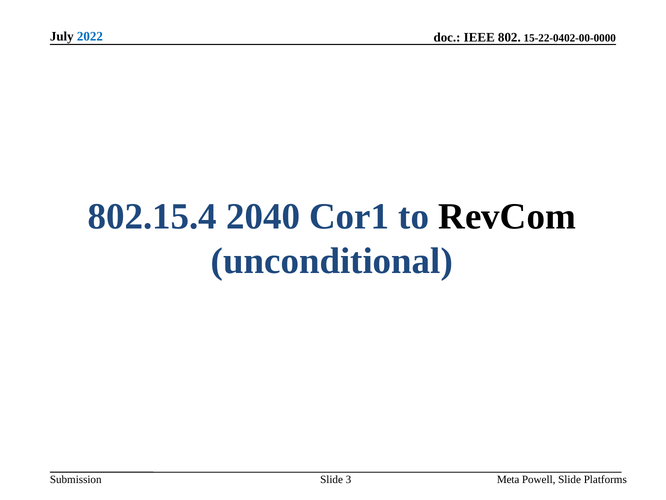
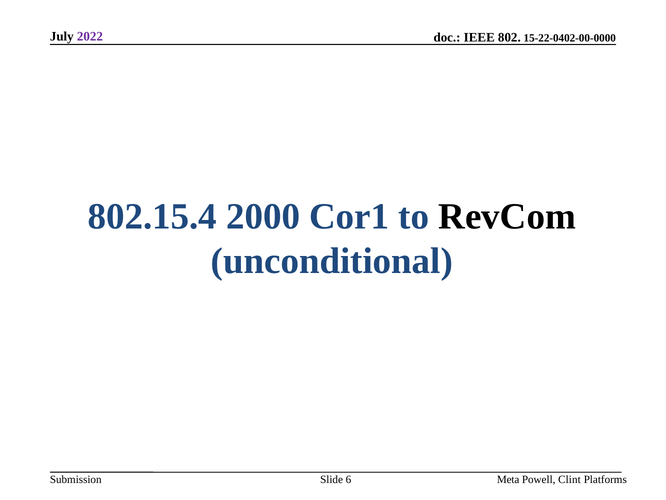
2022 colour: blue -> purple (90, 36)
2040: 2040 -> 2000 (263, 216)
3: 3 -> 6 (349, 479)
Powell Slide: Slide -> Clint (569, 479)
